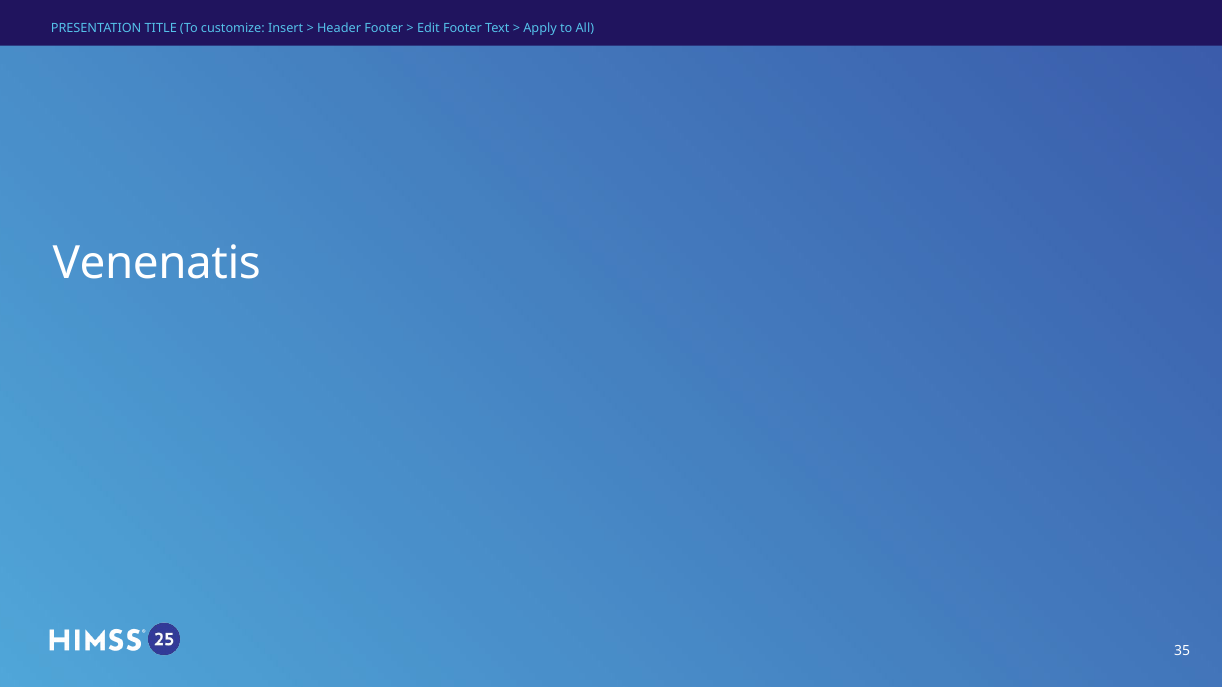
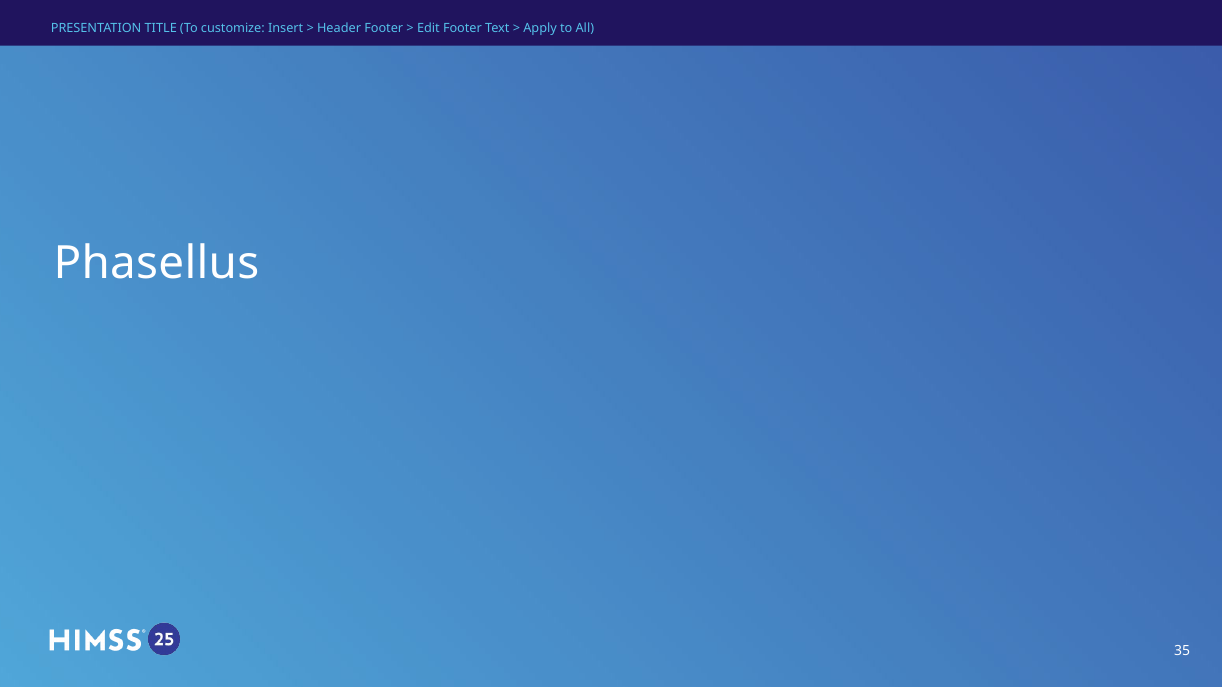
Venenatis: Venenatis -> Phasellus (156, 264)
